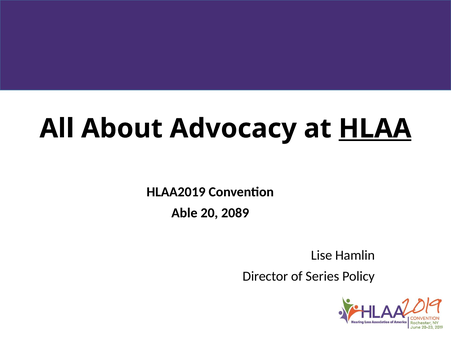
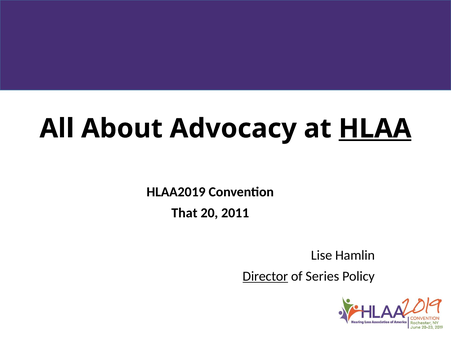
Able: Able -> That (184, 213)
2089: 2089 -> 2011 (235, 213)
Director underline: none -> present (265, 277)
